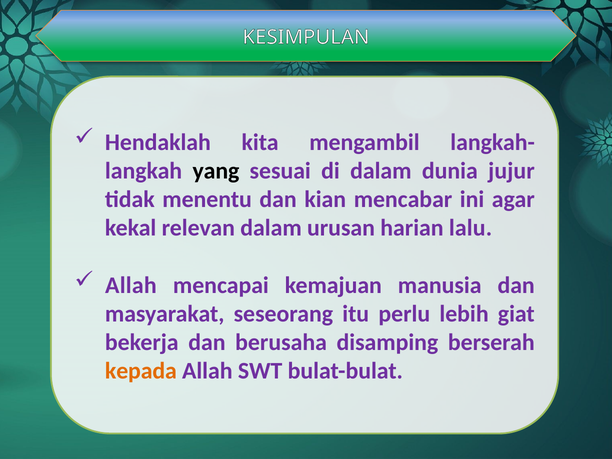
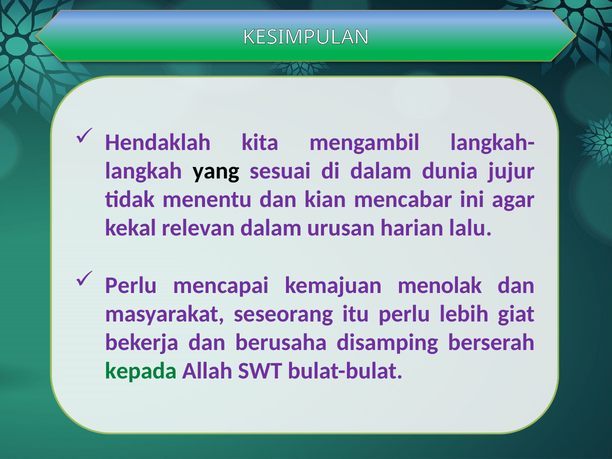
Allah: Allah -> Perlu (131, 285)
manusia: manusia -> menolak (440, 285)
kepada colour: orange -> green (141, 371)
